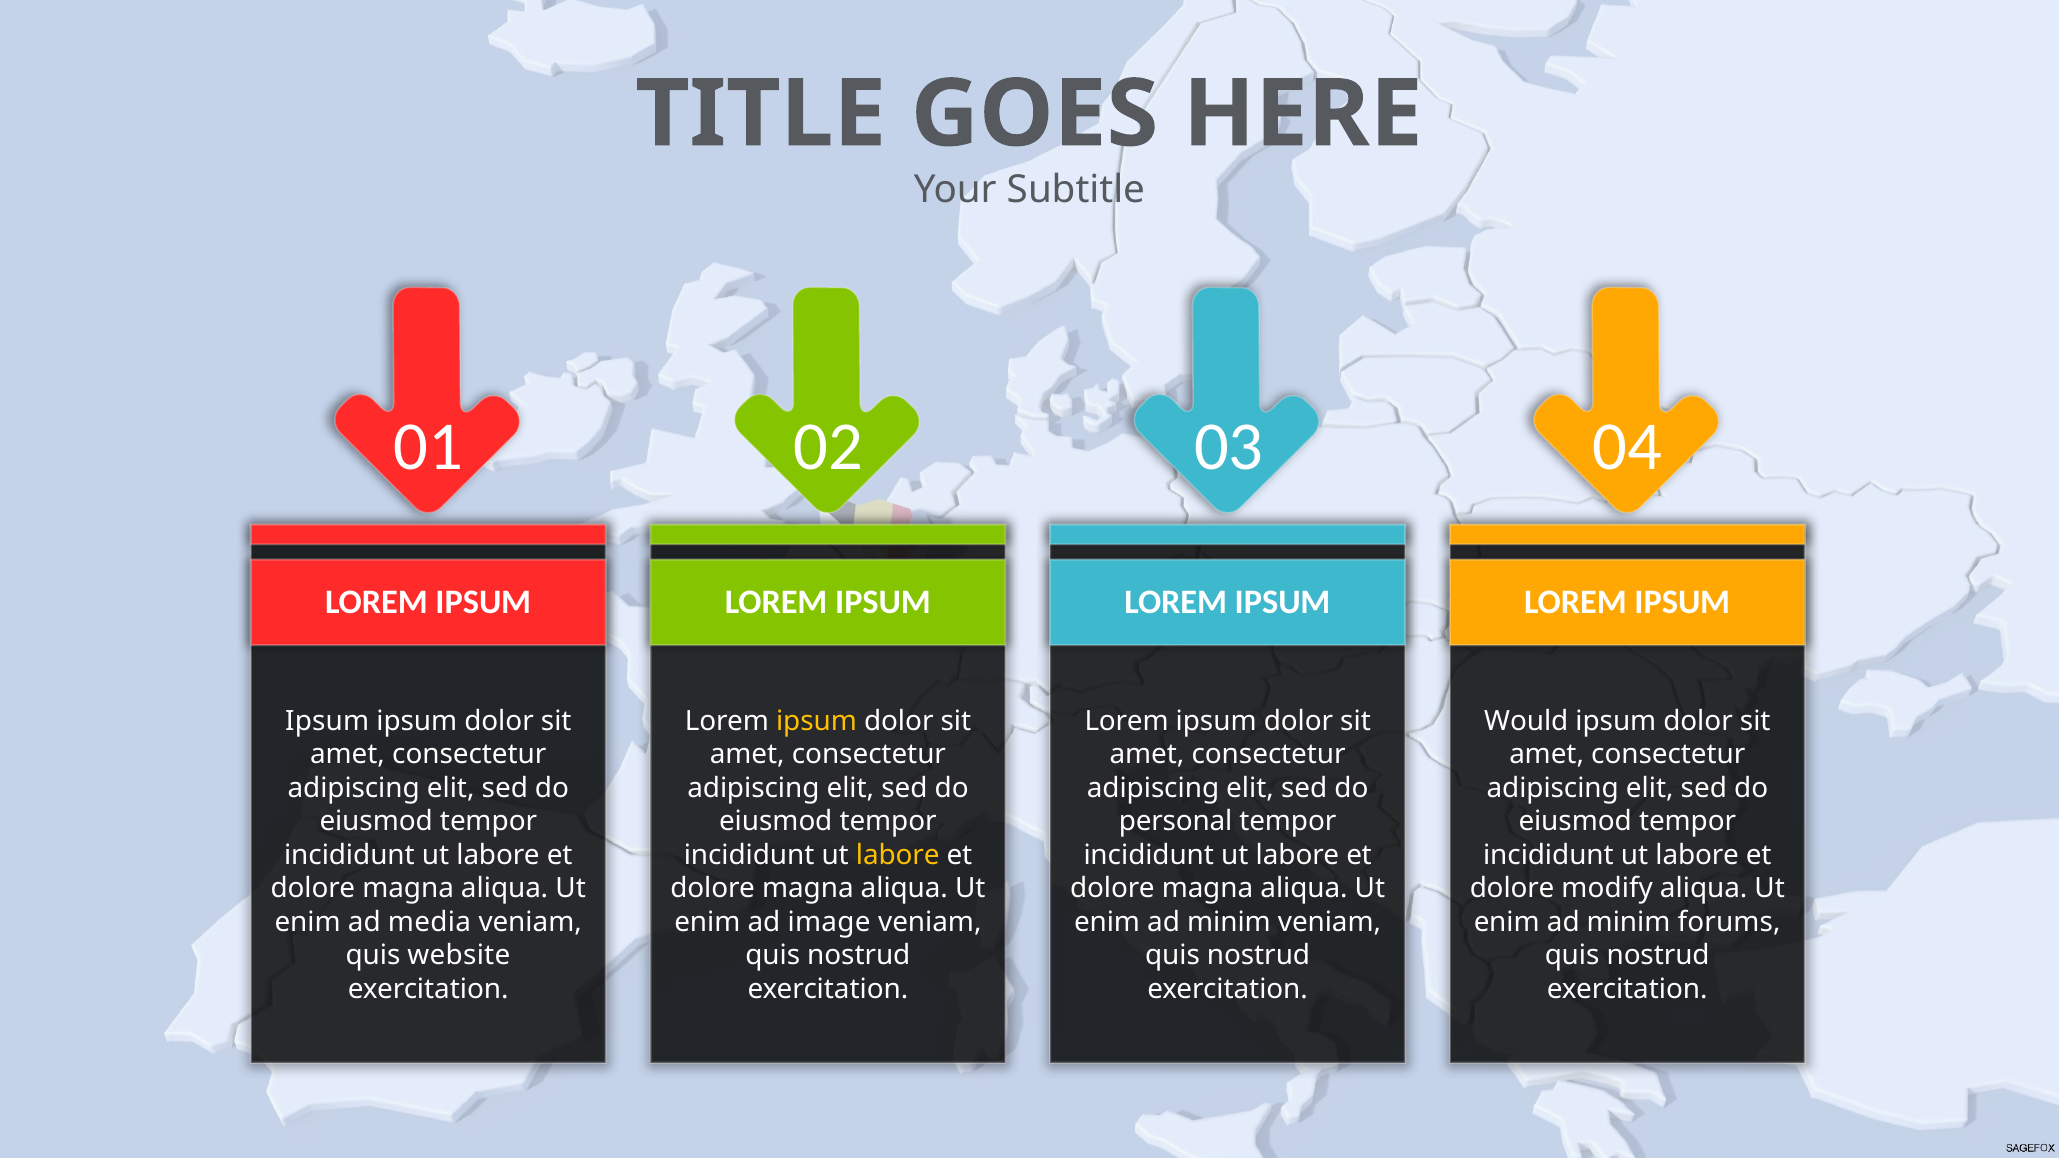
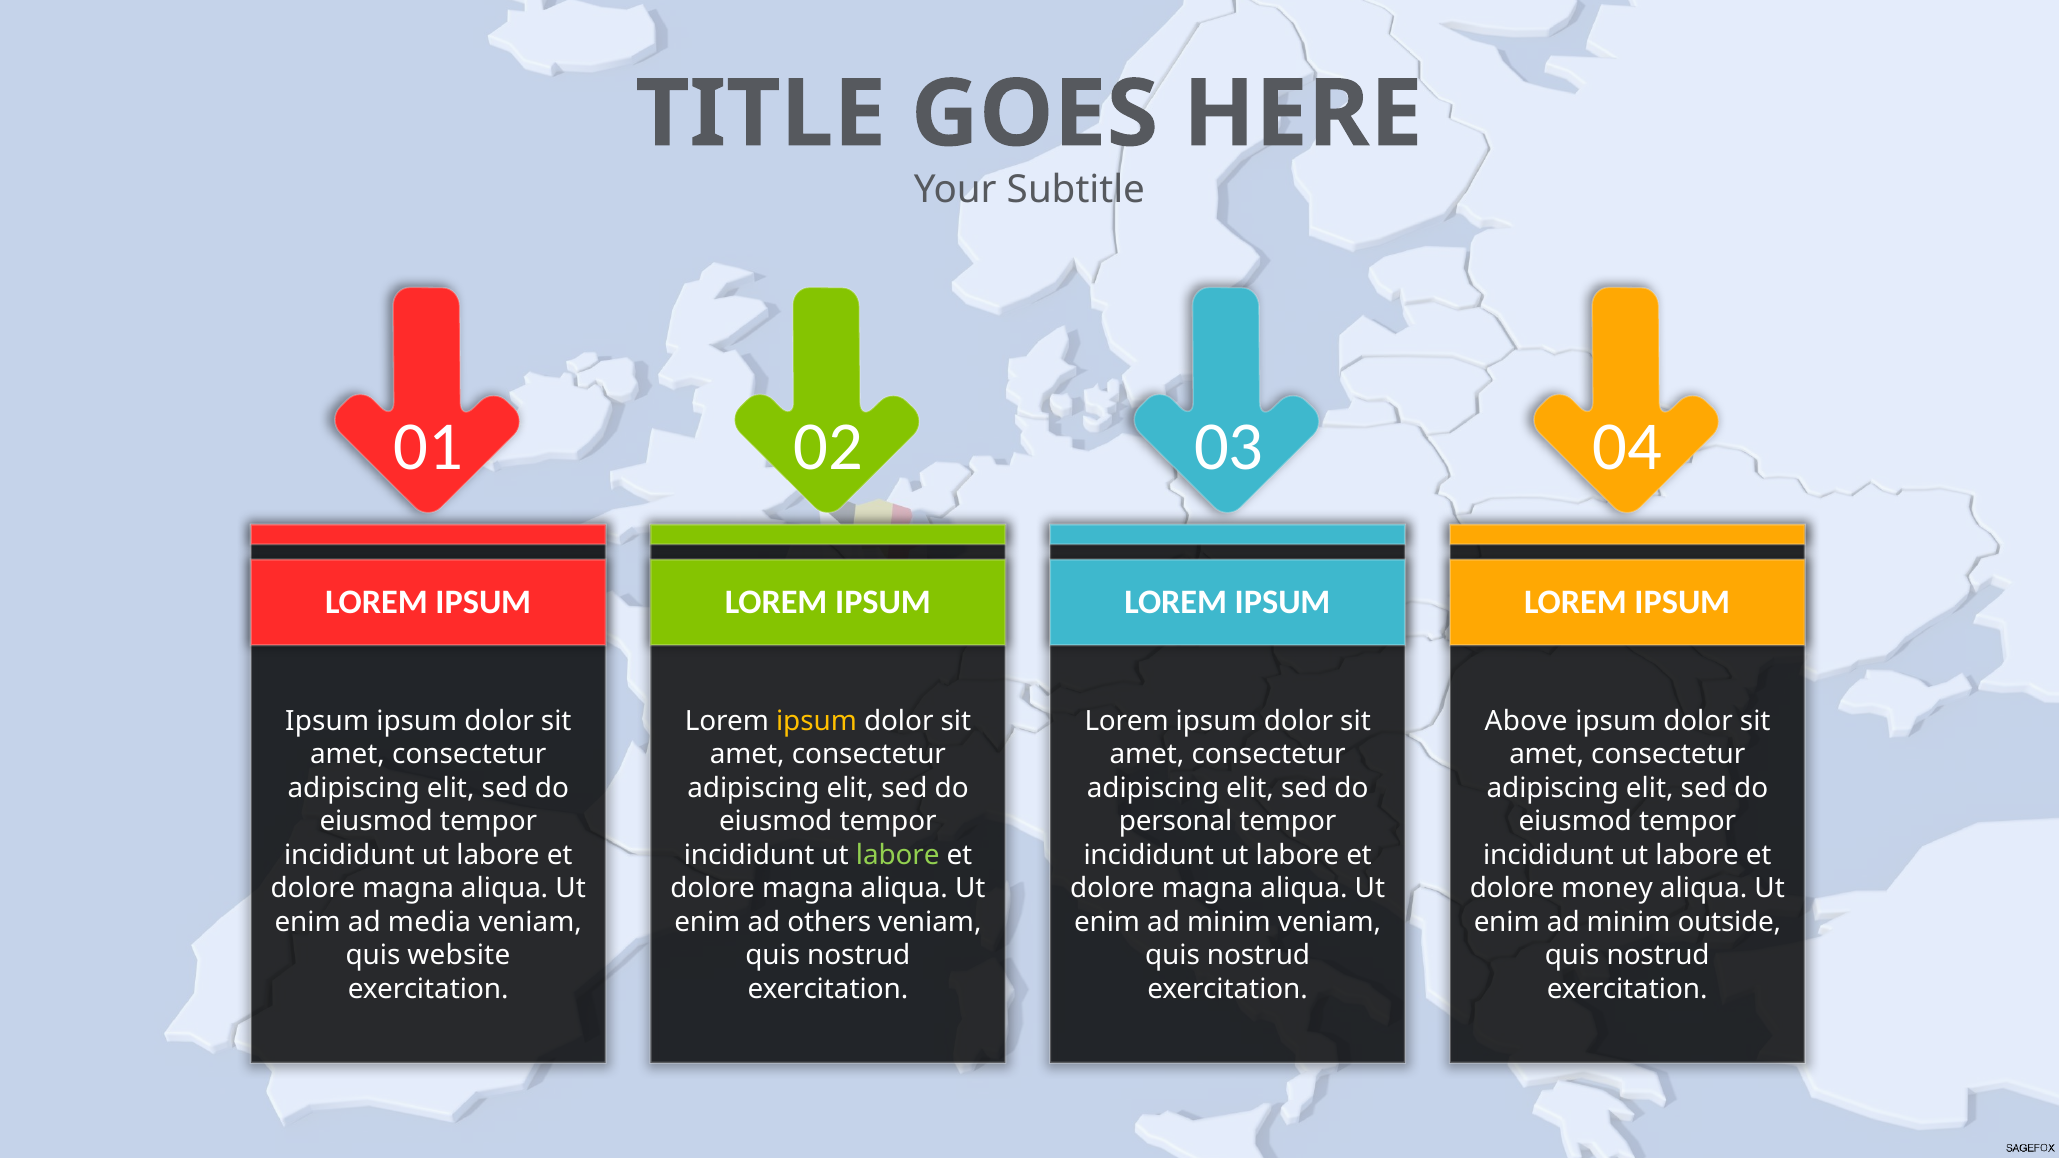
Would: Would -> Above (1526, 721)
labore colour: yellow -> light green (898, 855)
modify: modify -> money (1607, 889)
image: image -> others (829, 922)
forums: forums -> outside (1729, 922)
